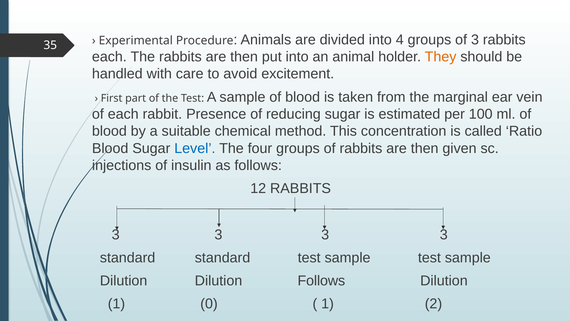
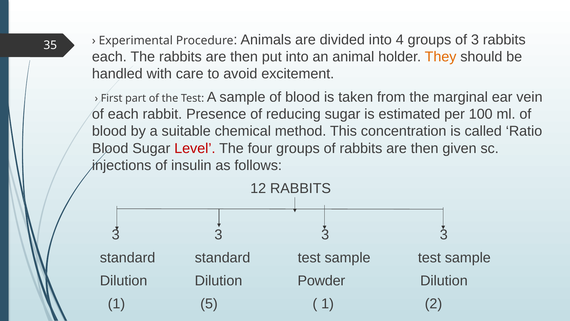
Level colour: blue -> red (195, 148)
Dilution Follows: Follows -> Powder (321, 280)
0: 0 -> 5 (209, 303)
